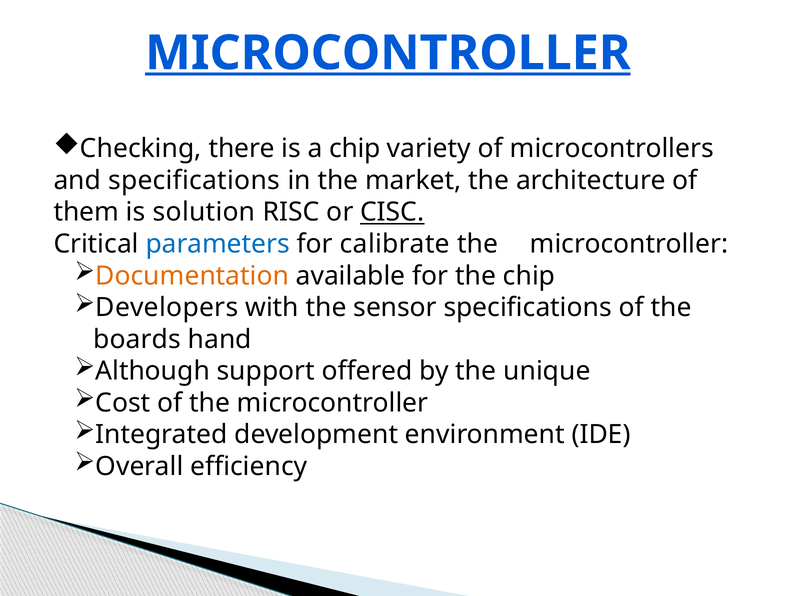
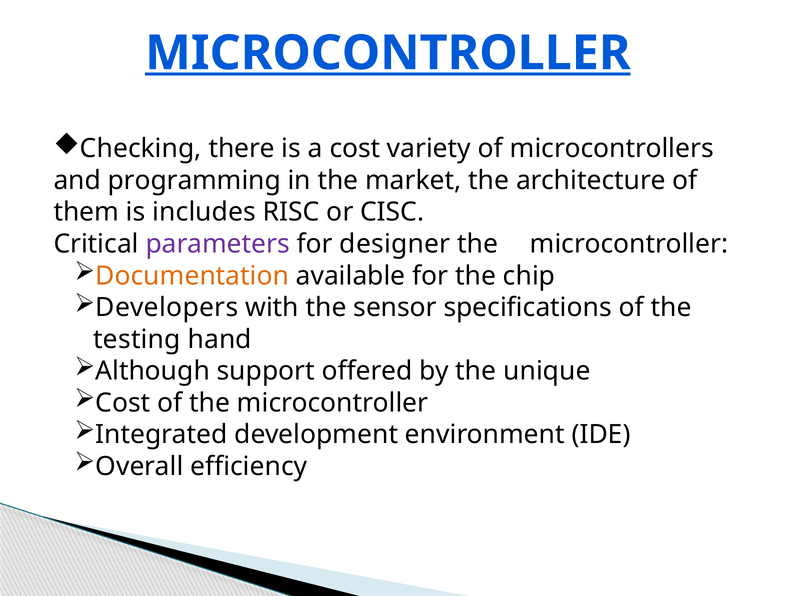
a chip: chip -> cost (355, 149)
and specifications: specifications -> programming (194, 180)
solution: solution -> includes (204, 212)
CISC underline: present -> none (392, 212)
parameters colour: blue -> purple (218, 244)
calibrate: calibrate -> designer (395, 244)
boards: boards -> testing (137, 339)
